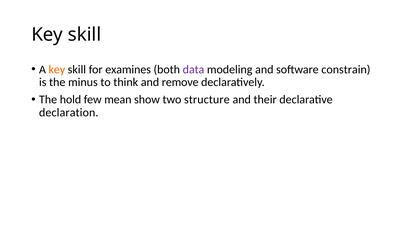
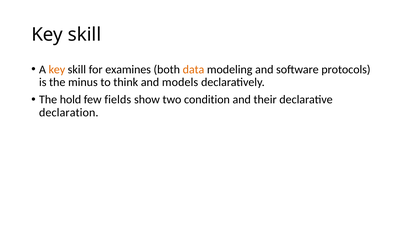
data colour: purple -> orange (194, 69)
constrain: constrain -> protocols (346, 69)
remove: remove -> models (180, 82)
mean: mean -> fields (118, 100)
structure: structure -> condition (207, 100)
